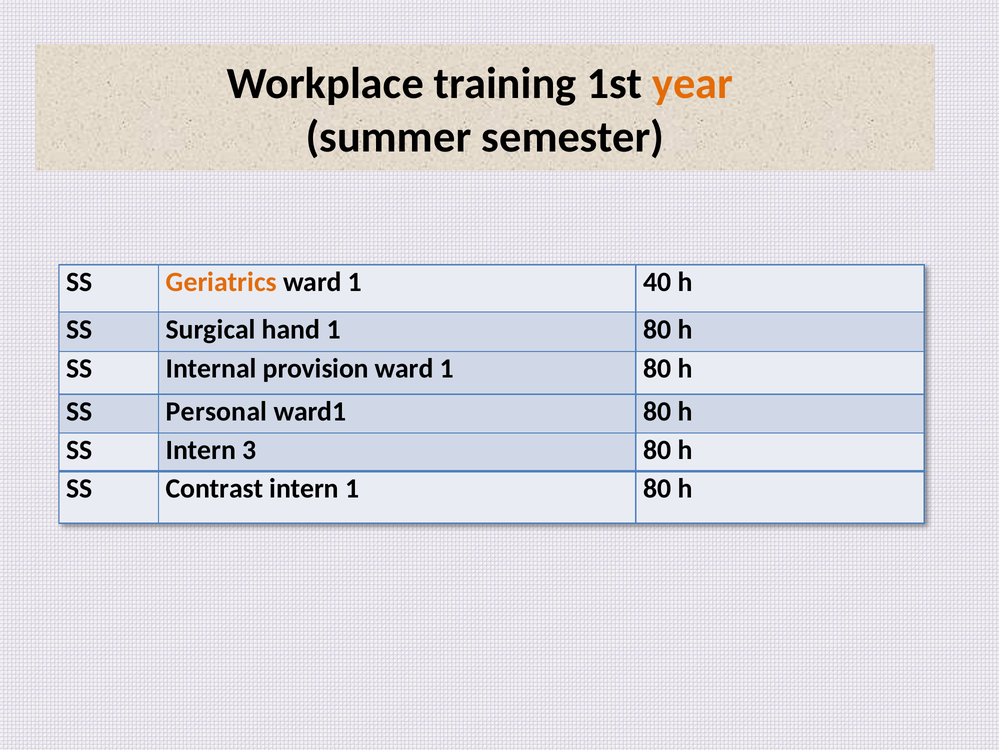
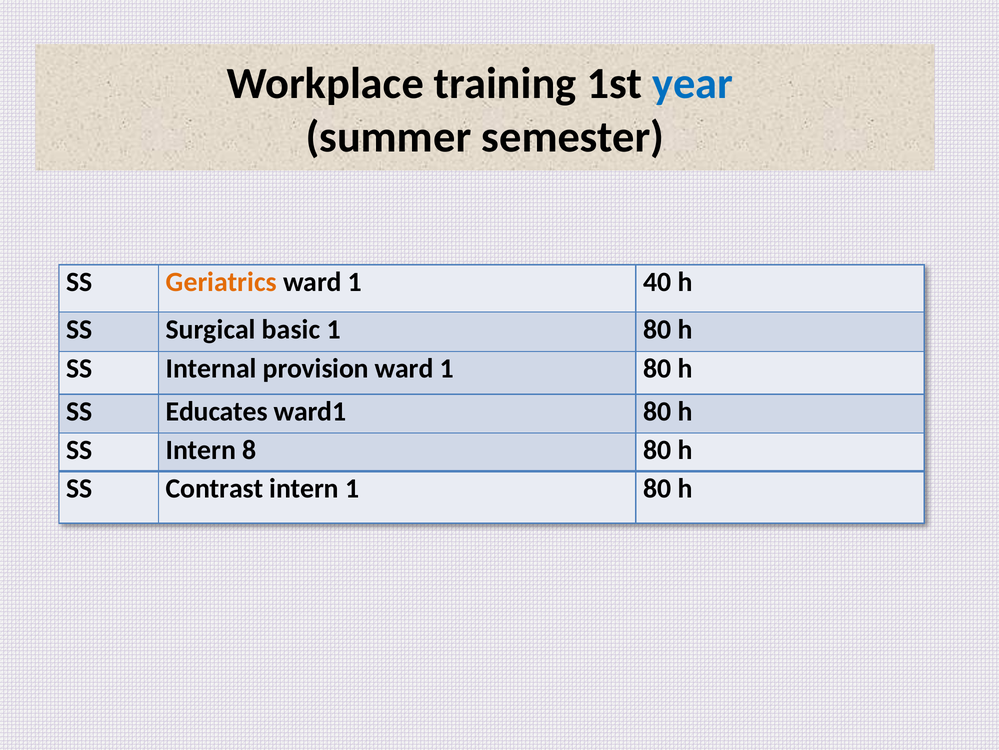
year colour: orange -> blue (693, 84)
hand: hand -> basic (291, 329)
Personal: Personal -> Educates (217, 411)
3: 3 -> 8 (249, 450)
